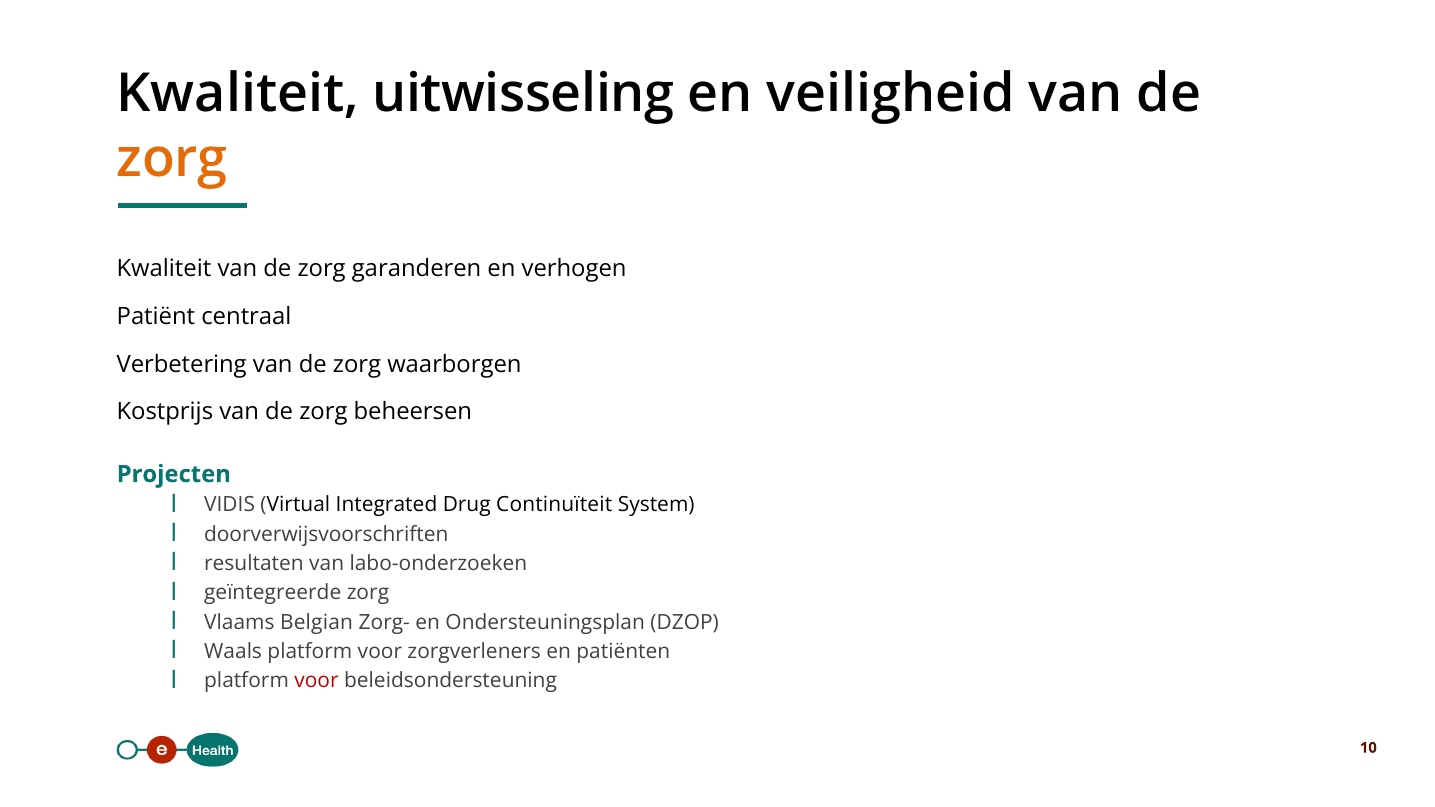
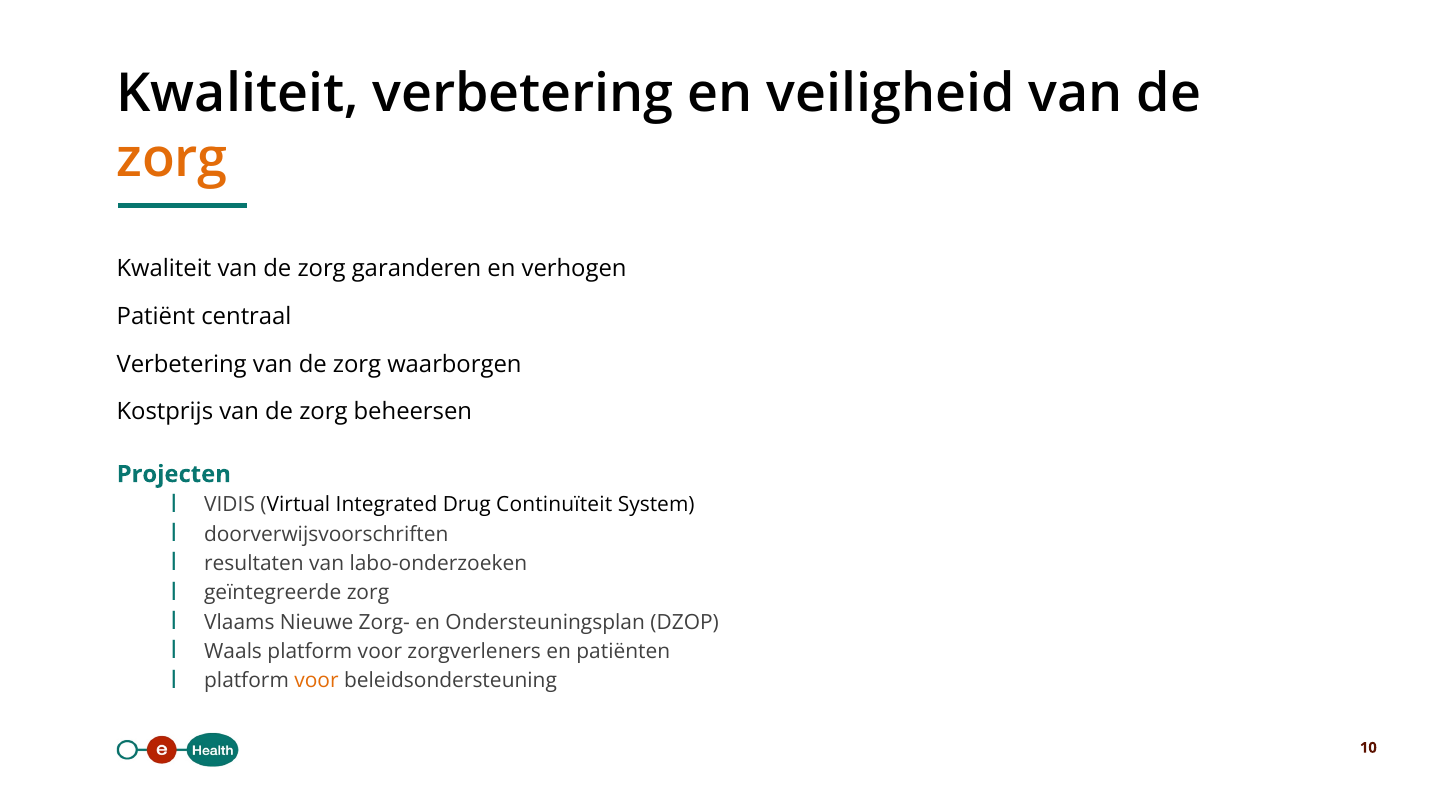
Kwaliteit uitwisseling: uitwisseling -> verbetering (523, 94)
Belgian: Belgian -> Nieuwe (317, 622)
voor colour: red -> orange (317, 681)
